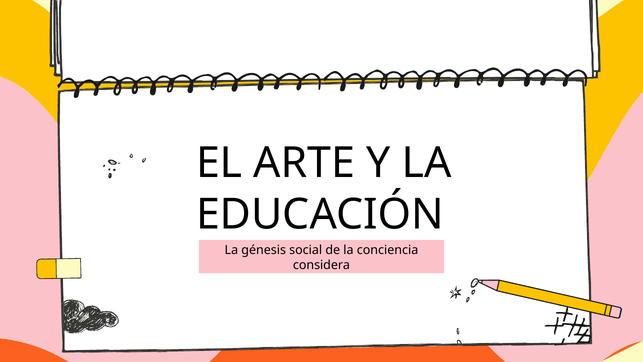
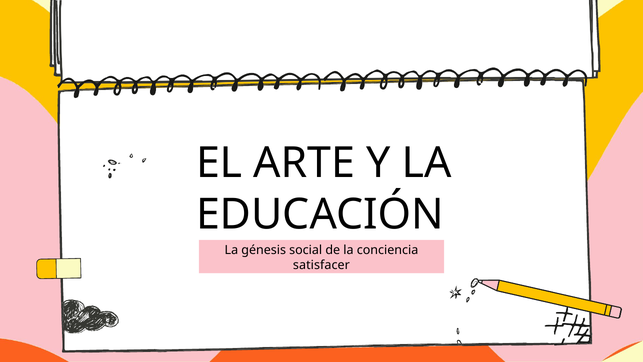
considera: considera -> satisfacer (321, 265)
